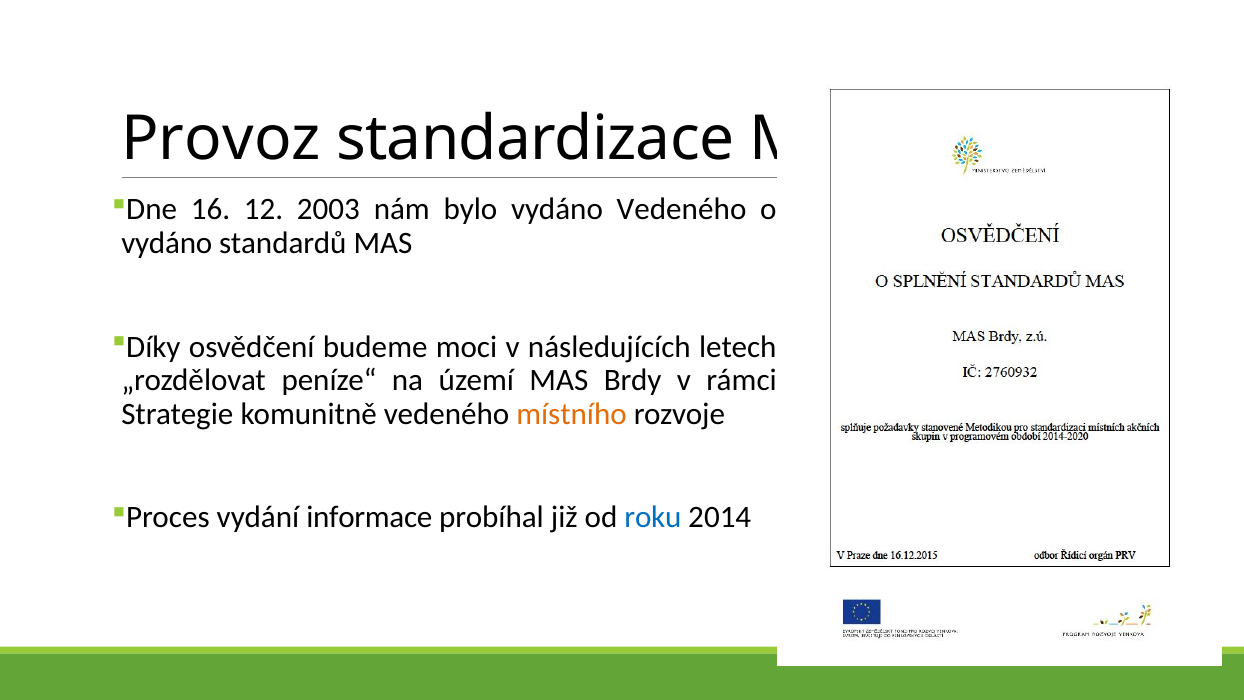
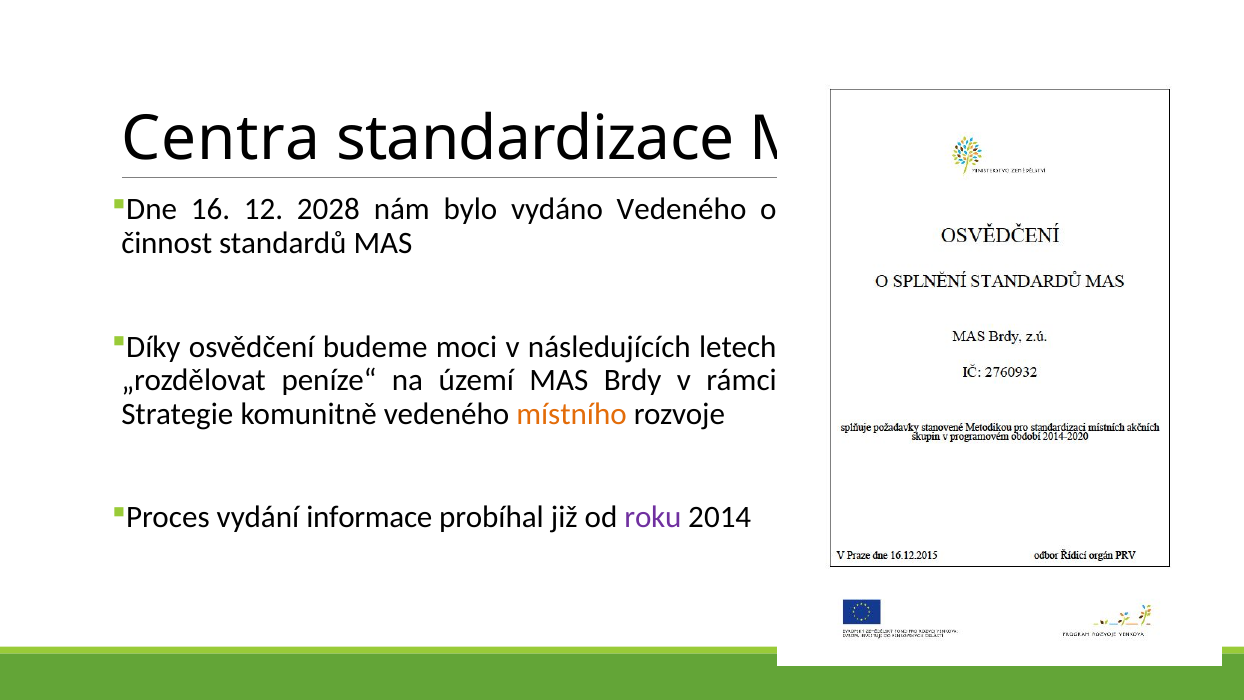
Provoz: Provoz -> Centra (221, 139)
2003: 2003 -> 2028 (328, 210)
vydáno: vydáno -> činnost (167, 243)
roku colour: blue -> purple (653, 517)
